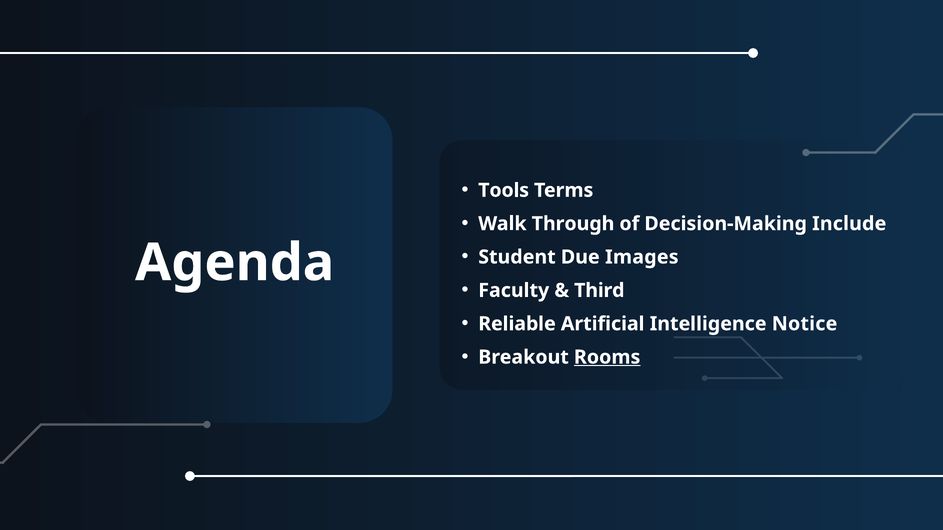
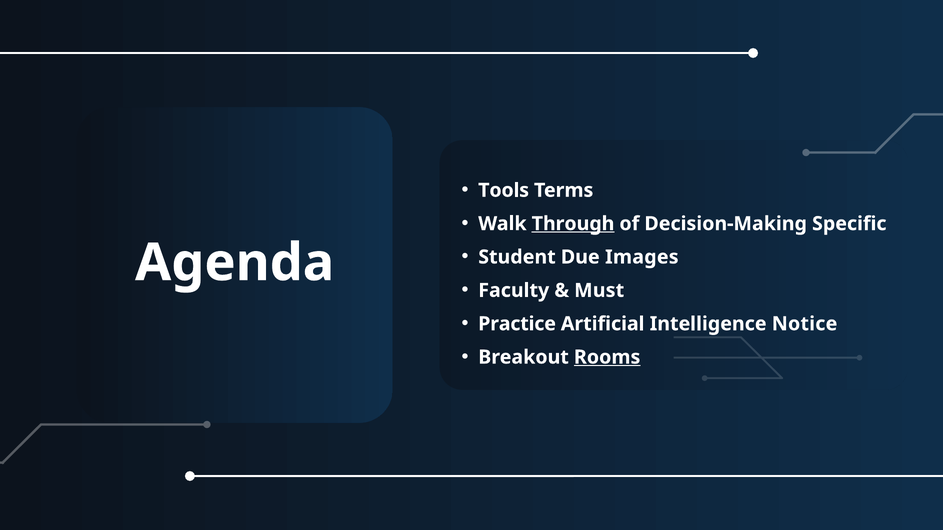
Through underline: none -> present (573, 224)
Include: Include -> Specific (849, 224)
Third: Third -> Must (599, 291)
Reliable: Reliable -> Practice (517, 324)
